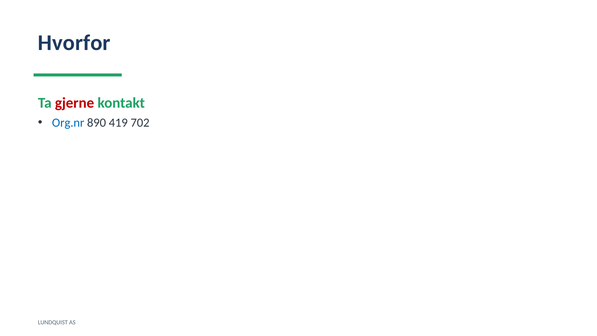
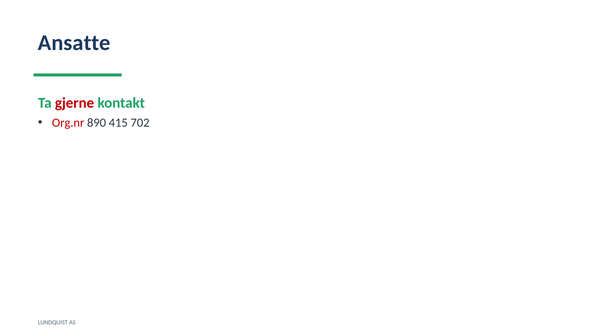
Hvorfor: Hvorfor -> Ansatte (74, 43)
Org.nr colour: blue -> red (68, 123)
419: 419 -> 415 (118, 123)
